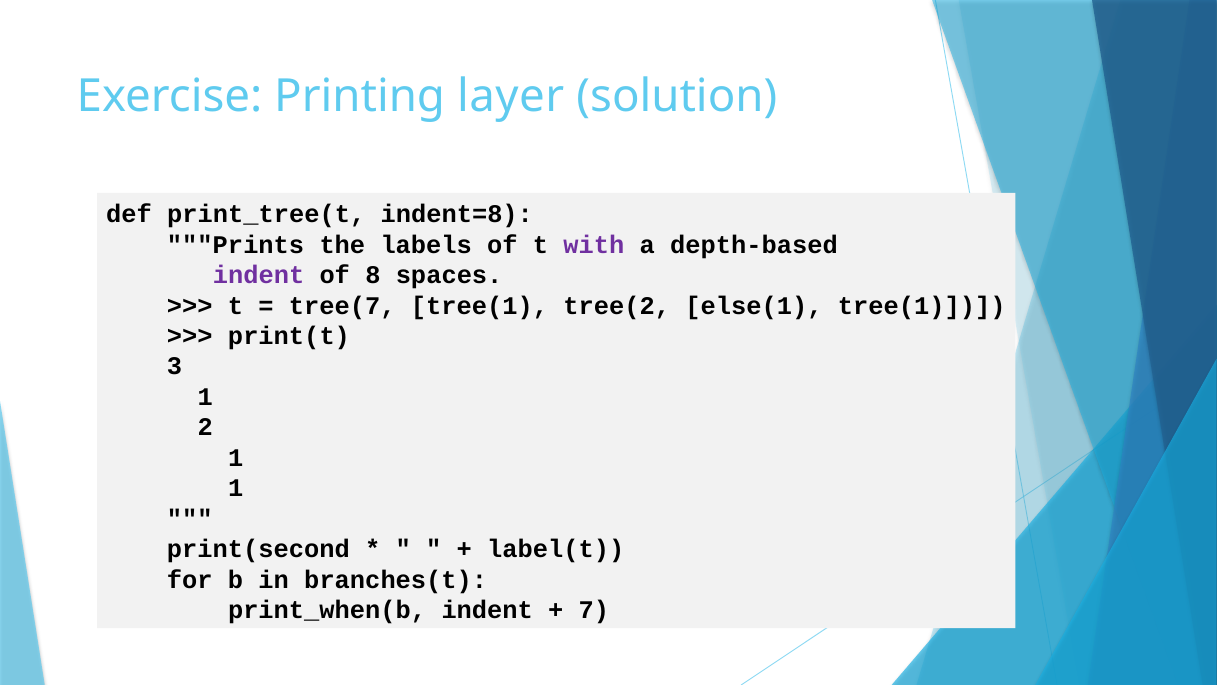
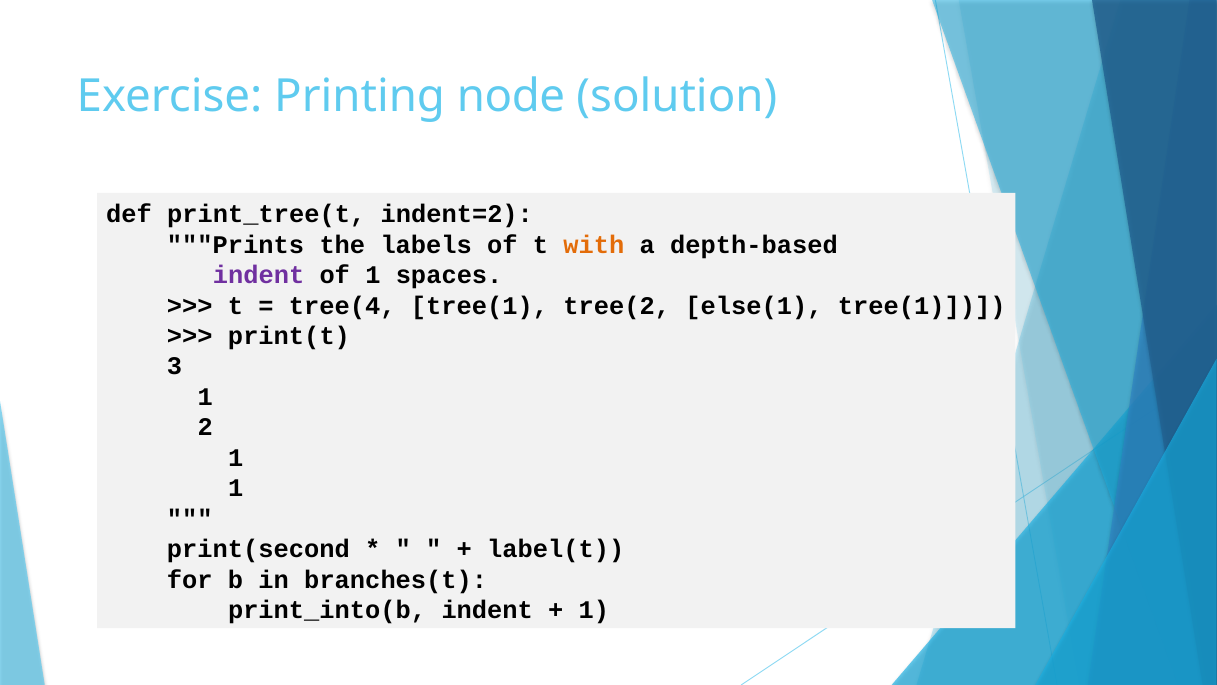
layer: layer -> node (511, 96)
indent=8: indent=8 -> indent=2 (457, 214)
with colour: purple -> orange (594, 245)
of 8: 8 -> 1 (373, 275)
tree(7: tree(7 -> tree(4 (342, 305)
print_when(b: print_when(b -> print_into(b (327, 610)
7: 7 -> 1 (594, 610)
